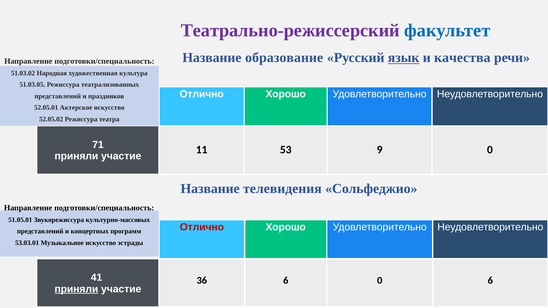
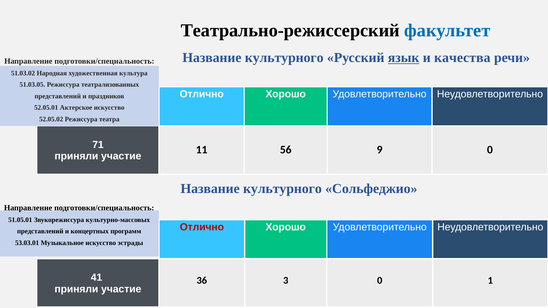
Театрально-режиссерский colour: purple -> black (290, 30)
образование: образование -> культурного (284, 58)
53: 53 -> 56 (286, 150)
телевидения: телевидения -> культурного (282, 189)
36 6: 6 -> 3 (286, 281)
0 6: 6 -> 1 (490, 281)
приняли underline: present -> none (76, 289)
